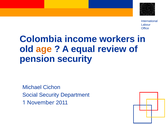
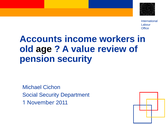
Colombia: Colombia -> Accounts (41, 39)
age colour: orange -> black (44, 49)
equal: equal -> value (83, 49)
